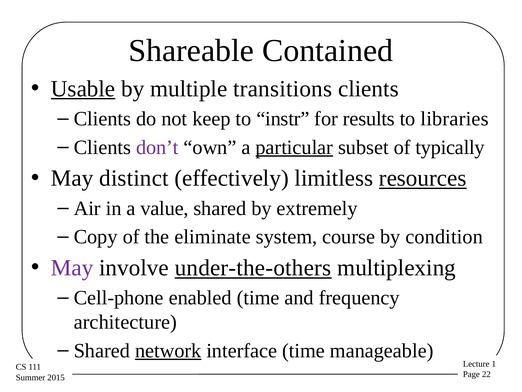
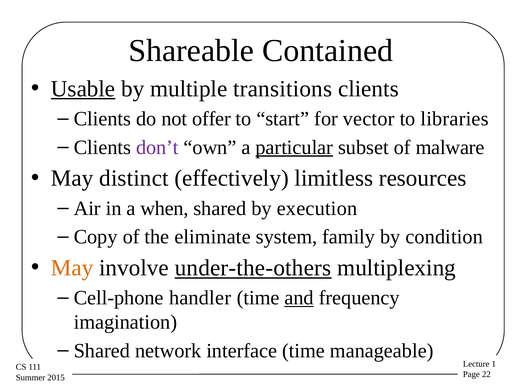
keep: keep -> offer (212, 119)
instr: instr -> start (283, 119)
results: results -> vector (369, 119)
typically: typically -> malware (450, 147)
resources underline: present -> none (423, 178)
value: value -> when (165, 208)
extremely: extremely -> execution (317, 208)
course: course -> family (349, 236)
May colour: purple -> orange (72, 267)
enabled: enabled -> handler (200, 297)
and underline: none -> present (299, 297)
architecture: architecture -> imagination (125, 322)
network underline: present -> none (168, 350)
